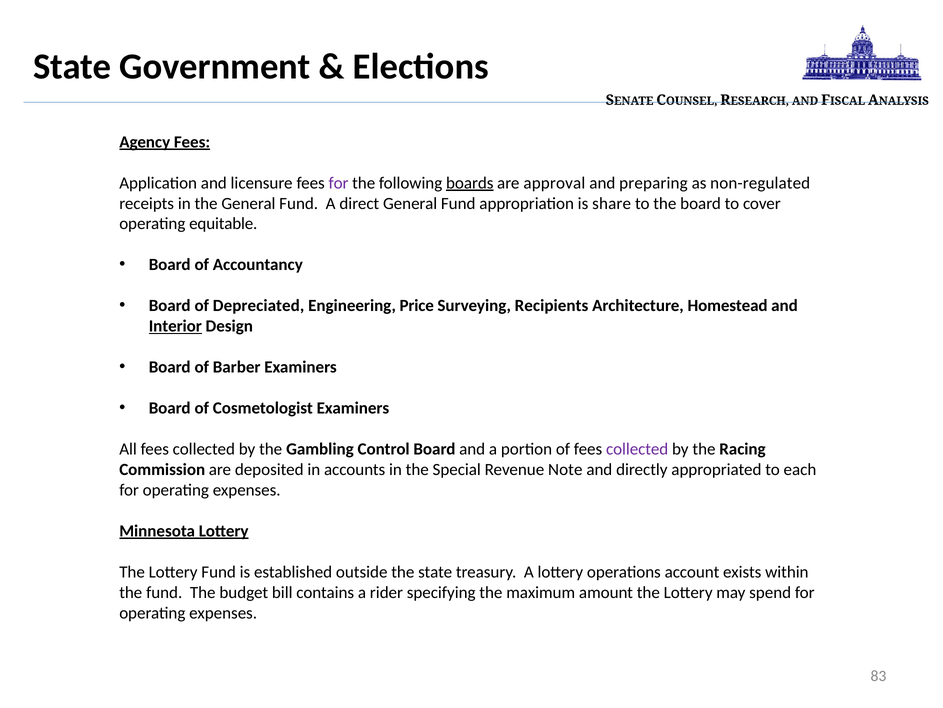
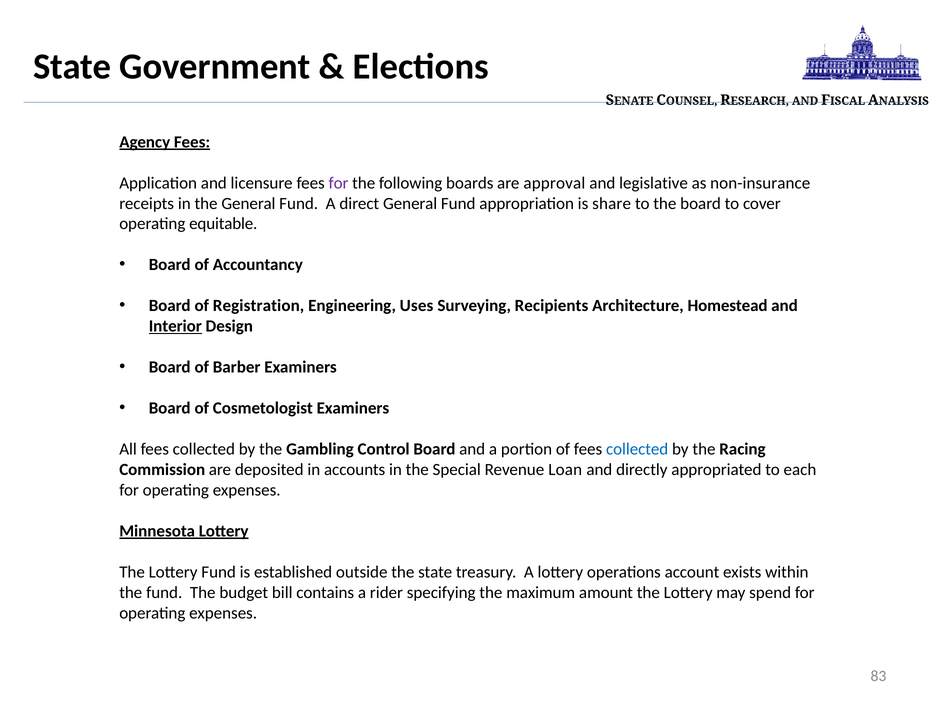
boards underline: present -> none (470, 183)
preparing: preparing -> legislative (654, 183)
non-regulated: non-regulated -> non-insurance (760, 183)
Depreciated: Depreciated -> Registration (259, 305)
Price: Price -> Uses (417, 305)
collected colour: purple -> blue (637, 449)
Note: Note -> Loan (565, 469)
